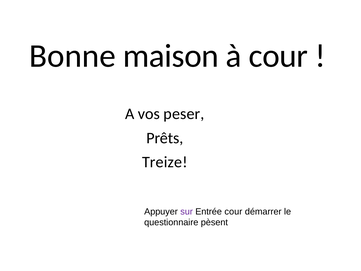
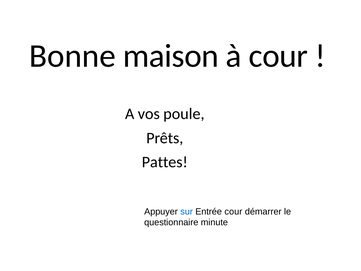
peser: peser -> poule (184, 114)
Treize: Treize -> Pattes (165, 162)
sur colour: purple -> blue (187, 211)
pèsent: pèsent -> minute (214, 222)
